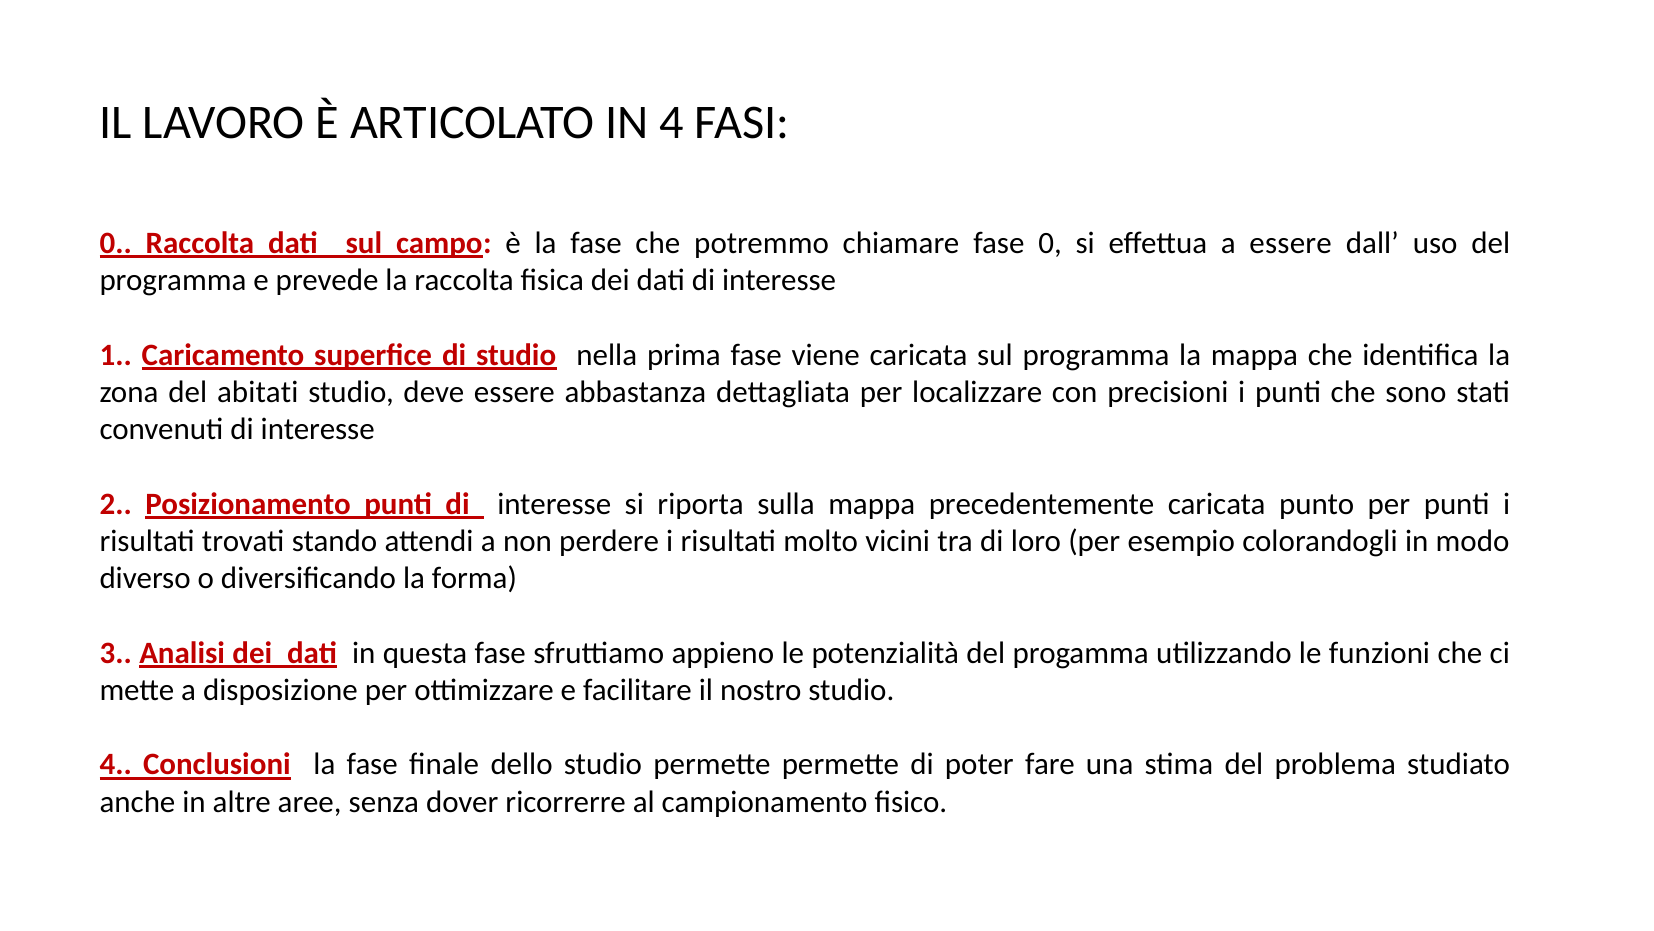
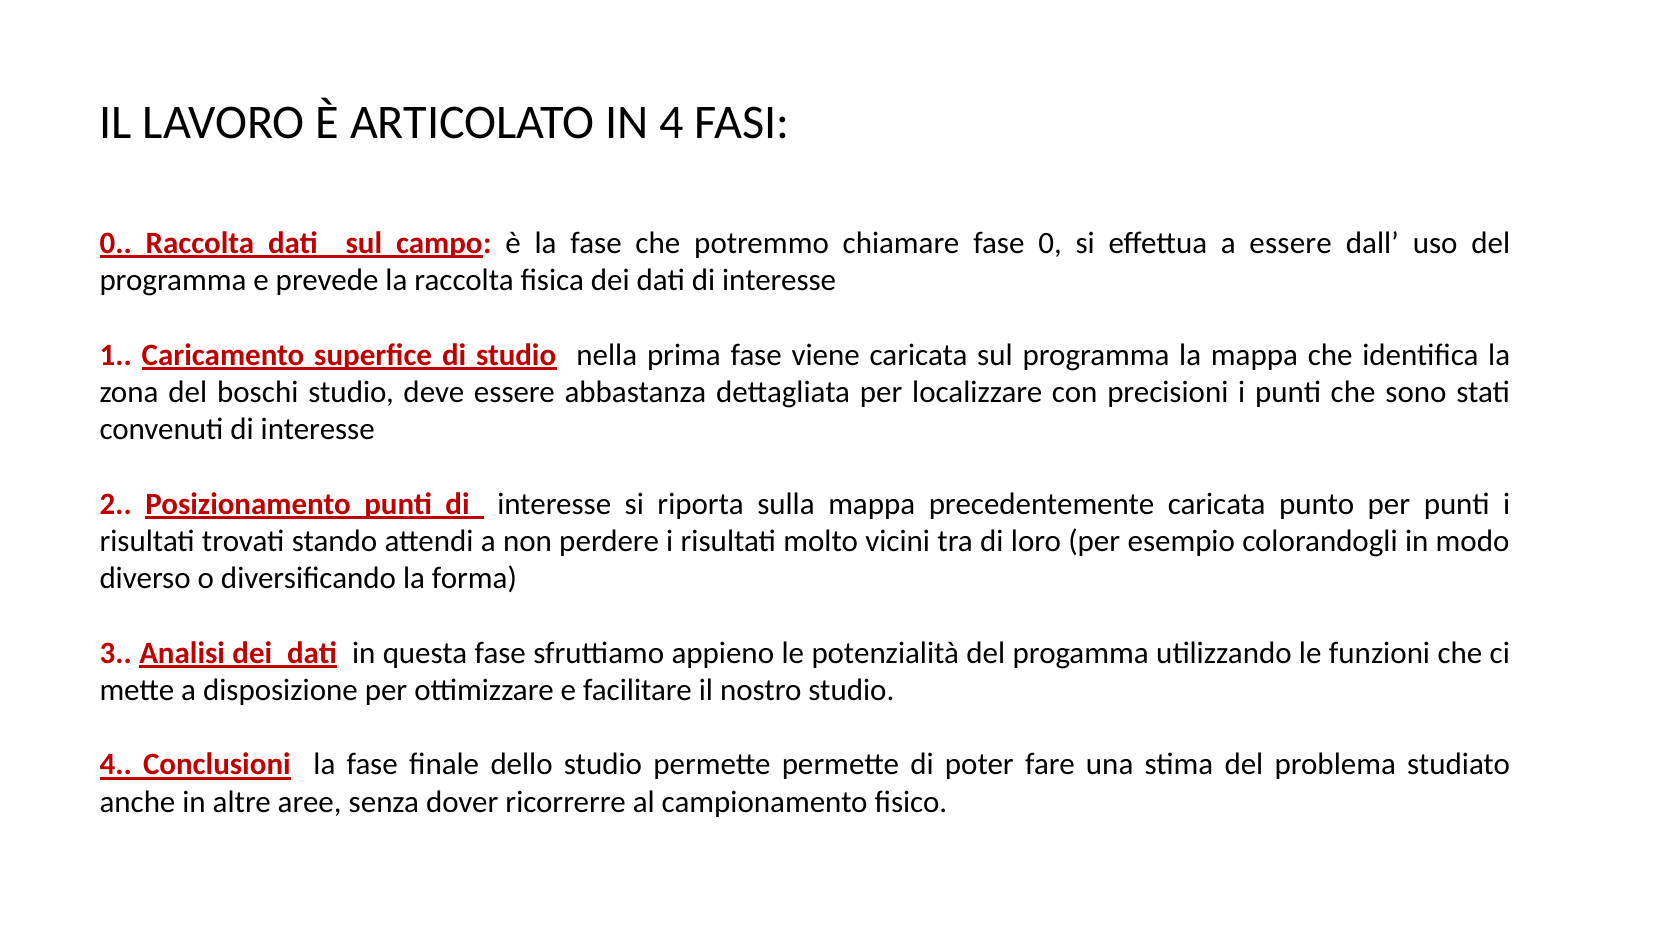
abitati: abitati -> boschi (258, 392)
